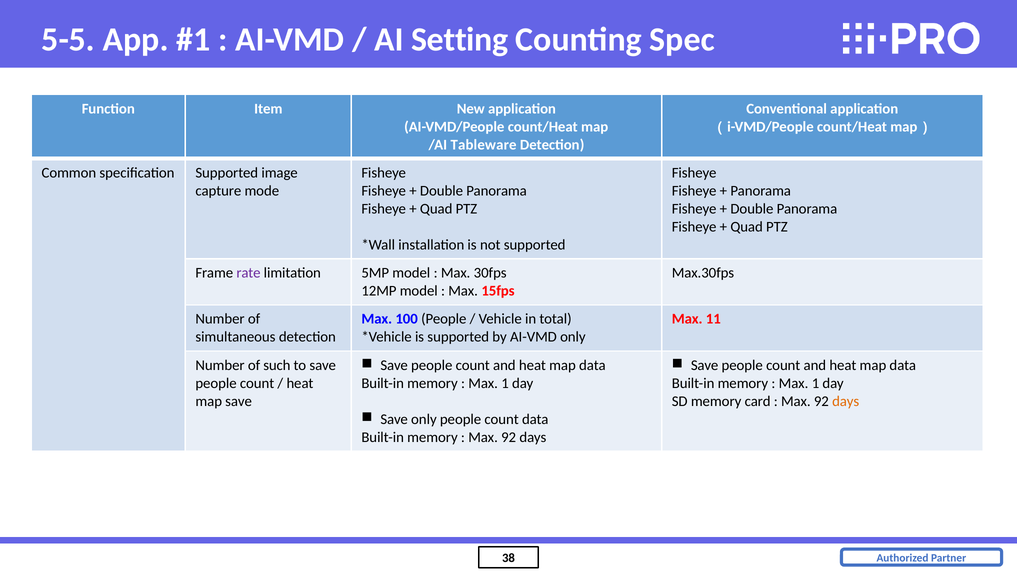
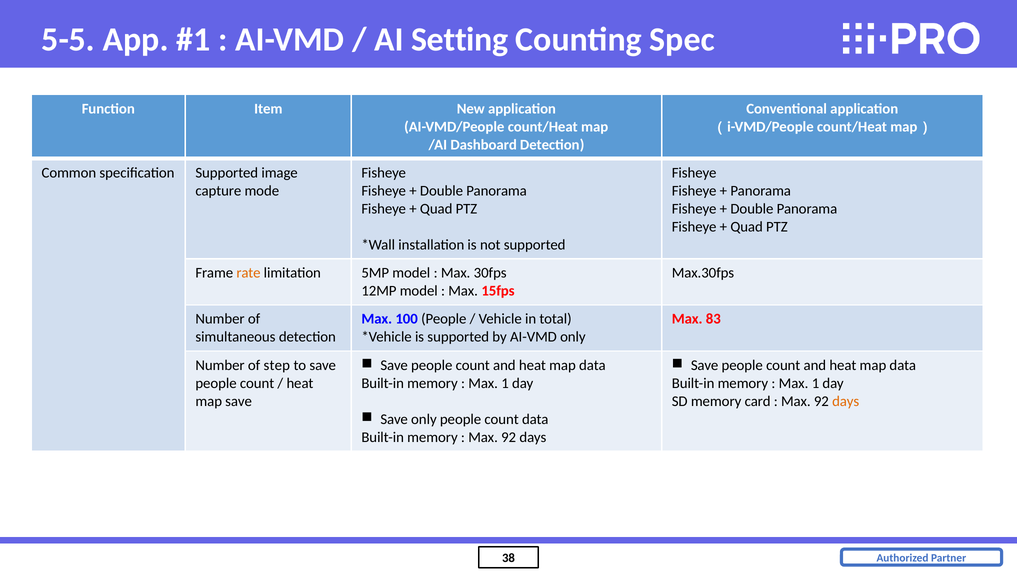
Tableware: Tableware -> Dashboard (484, 145)
rate colour: purple -> orange (248, 273)
11: 11 -> 83 (713, 319)
such: such -> step (277, 365)
